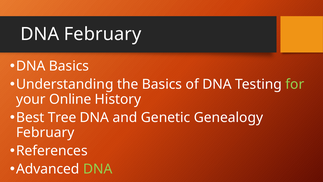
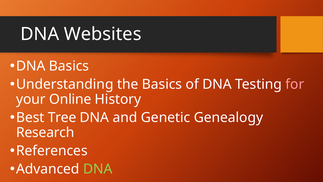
DNA February: February -> Websites (103, 34)
for colour: light green -> pink (295, 84)
February: February -> Research (45, 132)
